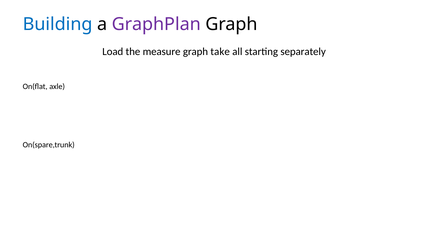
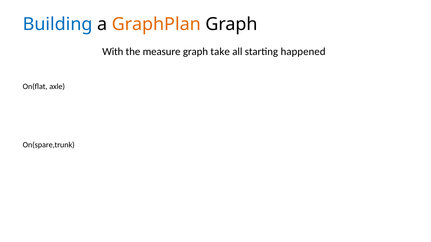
GraphPlan colour: purple -> orange (156, 24)
Load: Load -> With (113, 52)
separately: separately -> happened (303, 52)
